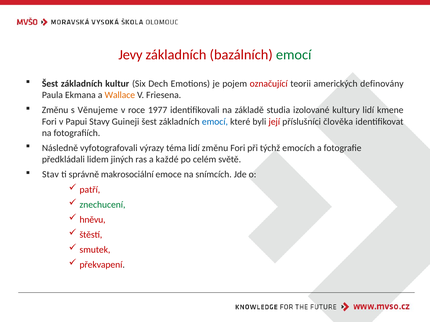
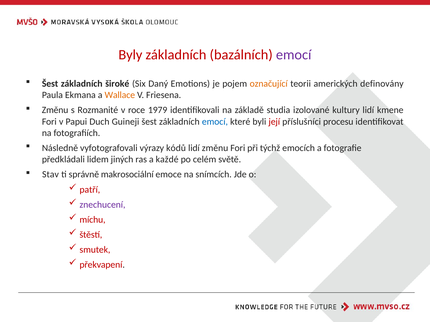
Jevy: Jevy -> Byly (130, 55)
emocí colour: green -> purple (294, 55)
kultur: kultur -> široké (117, 84)
Dech: Dech -> Daný (158, 84)
označující colour: red -> orange (269, 84)
Věnujeme: Věnujeme -> Rozmanité (98, 110)
1977: 1977 -> 1979 (158, 110)
Stavy: Stavy -> Duch (99, 122)
člověka: člověka -> procesu (338, 122)
téma: téma -> kódů (176, 148)
znechucení colour: green -> purple (102, 205)
hněvu: hněvu -> míchu (93, 220)
